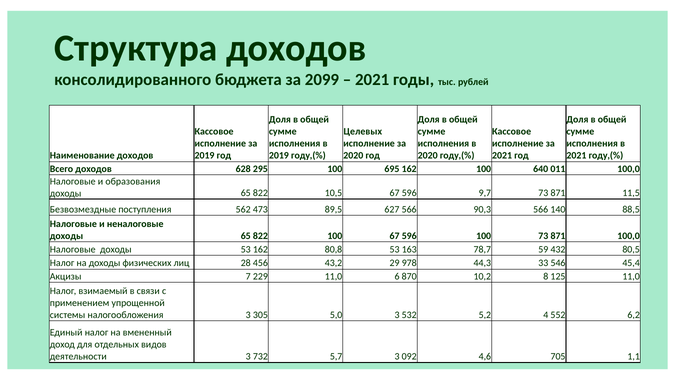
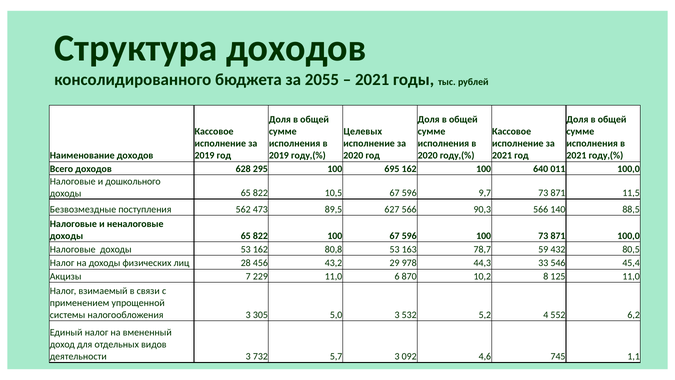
2099: 2099 -> 2055 (322, 79)
образования: образования -> дошкольного (133, 181)
705: 705 -> 745 (558, 356)
